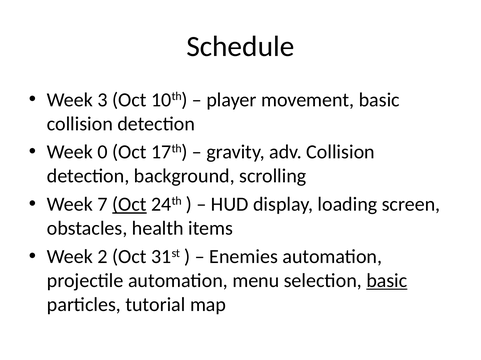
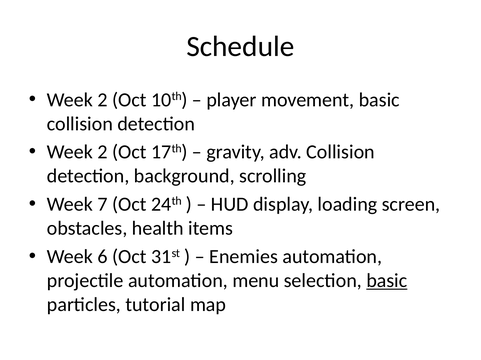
3: 3 -> 2 (103, 100)
0: 0 -> 2 (103, 152)
Oct underline: present -> none (129, 205)
2: 2 -> 6 (103, 257)
